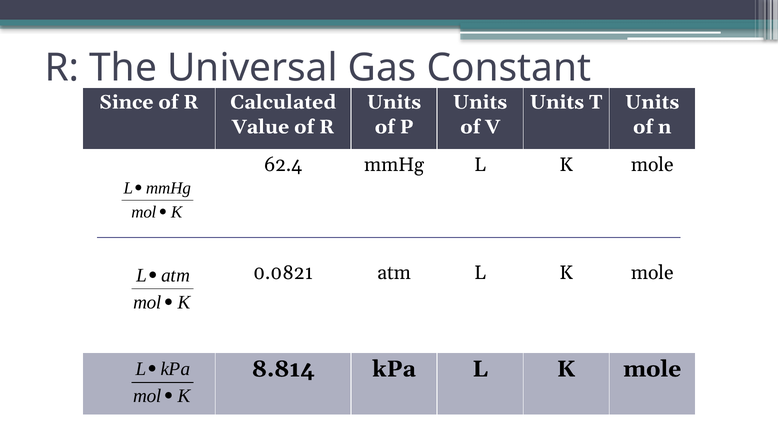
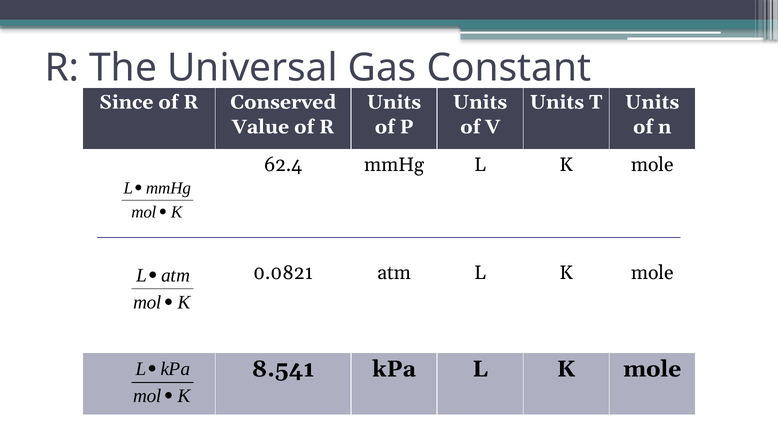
Calculated: Calculated -> Conserved (283, 102)
8.814: 8.814 -> 8.541 (283, 369)
